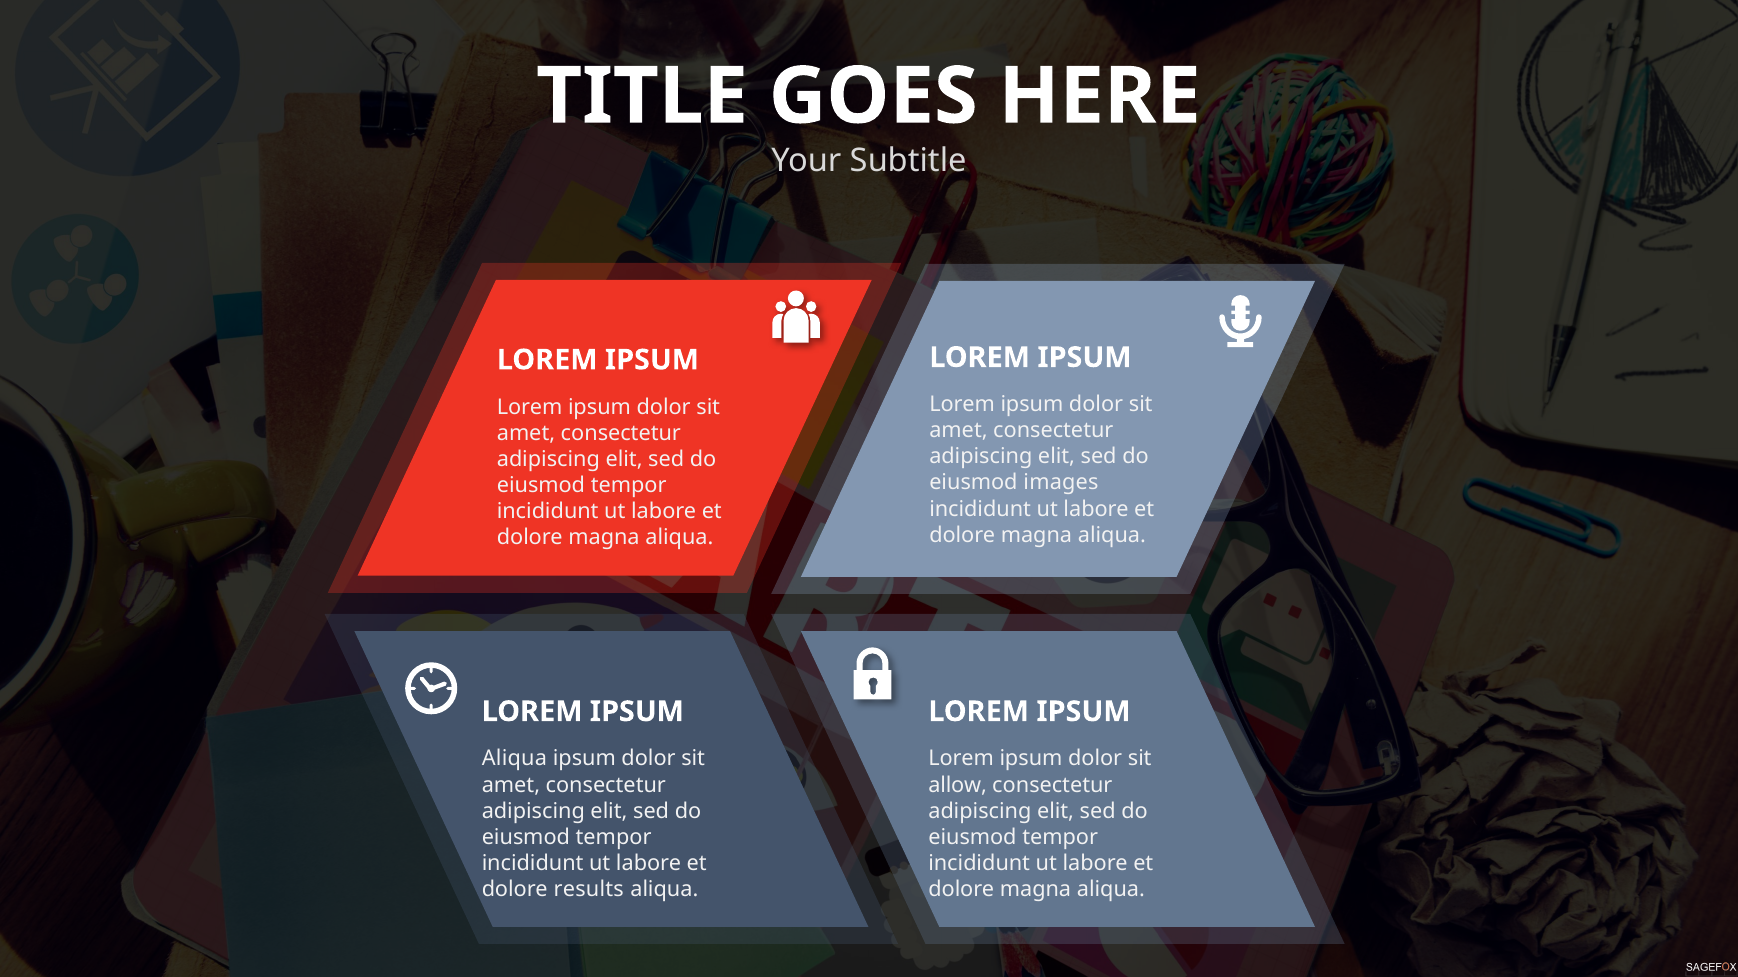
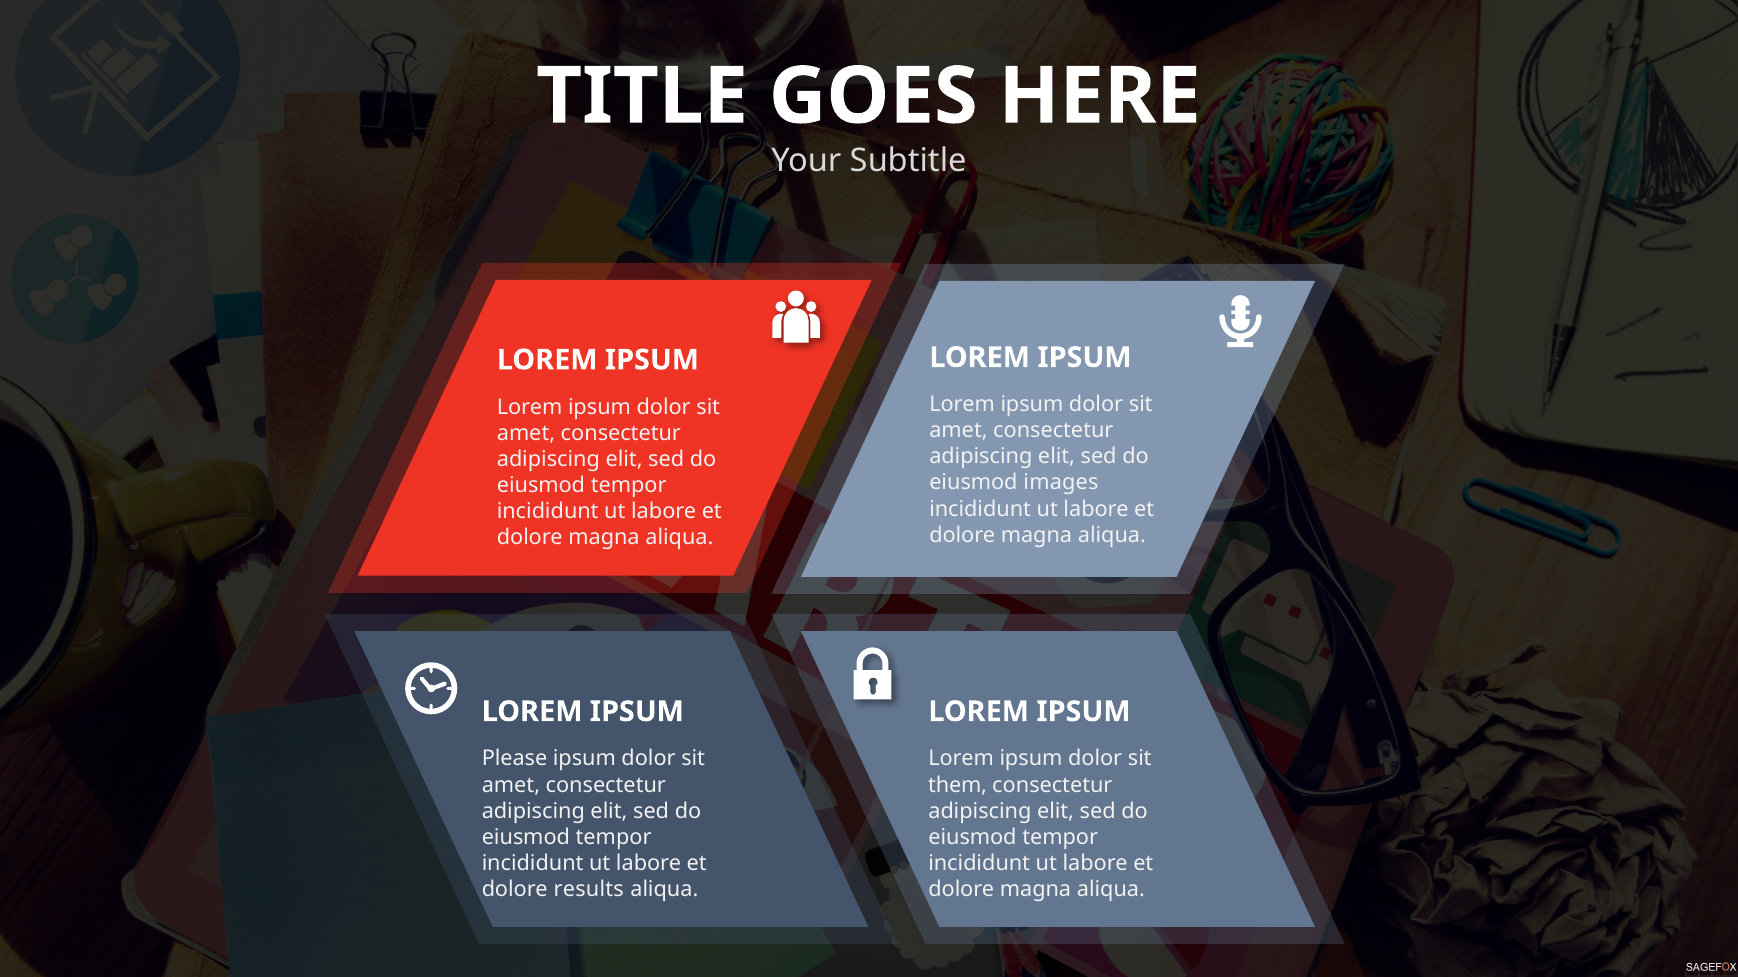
Aliqua: Aliqua -> Please (515, 759)
allow: allow -> them (958, 785)
